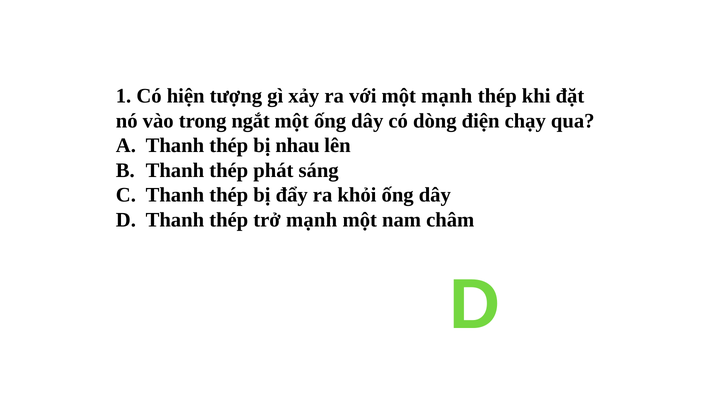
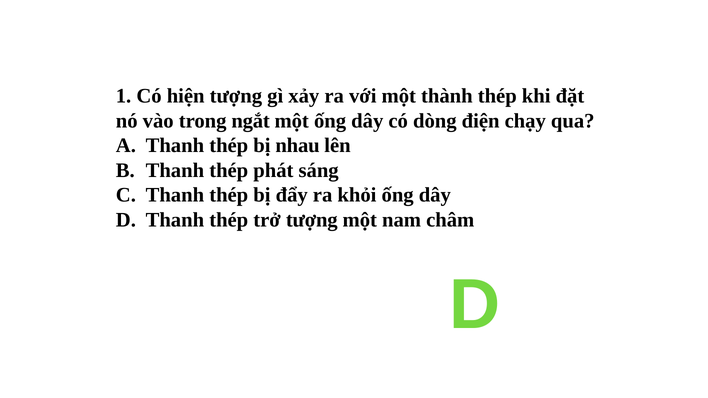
một mạnh: mạnh -> thành (447, 96)
trở mạnh: mạnh -> tượng (312, 220)
